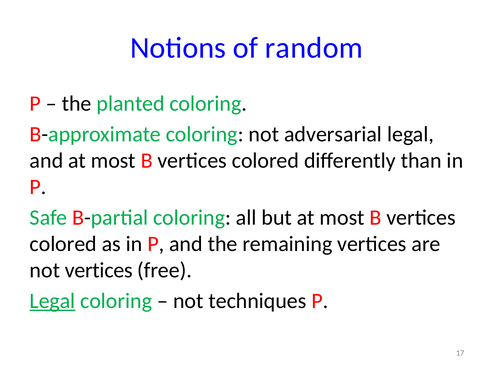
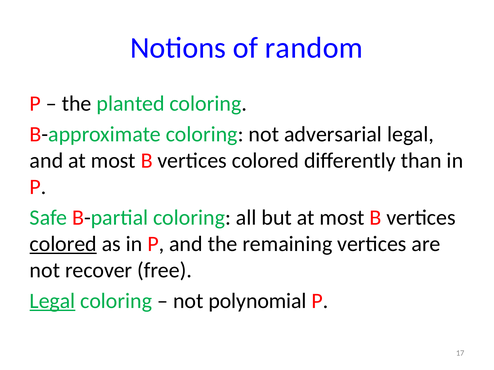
colored underline: none -> present (63, 244)
not vertices: vertices -> recover (99, 271)
techniques: techniques -> polynomial (258, 301)
